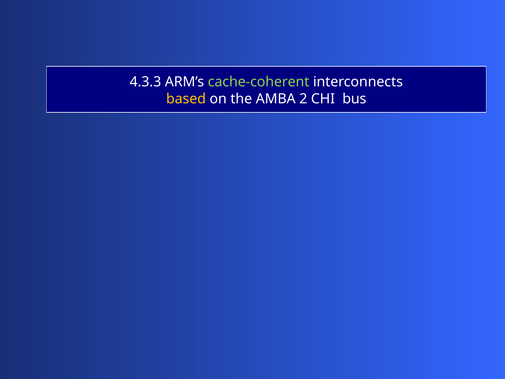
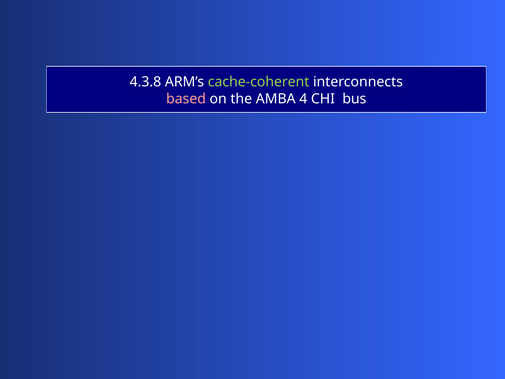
4.3.3: 4.3.3 -> 4.3.8 (145, 82)
based colour: yellow -> pink (186, 99)
2: 2 -> 4 (303, 99)
